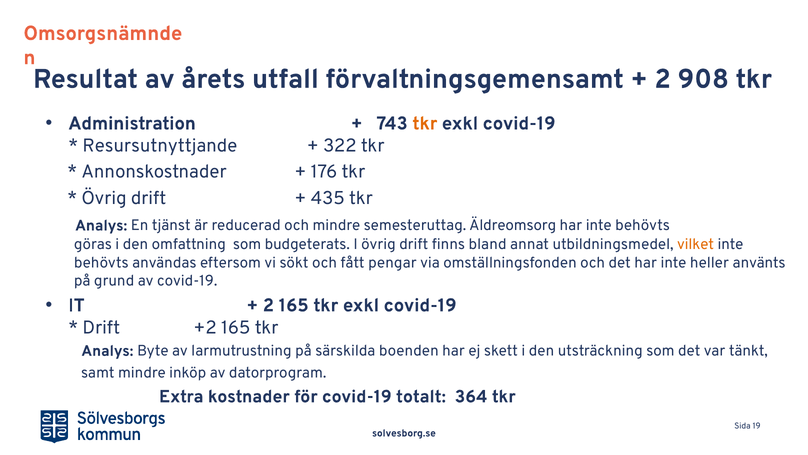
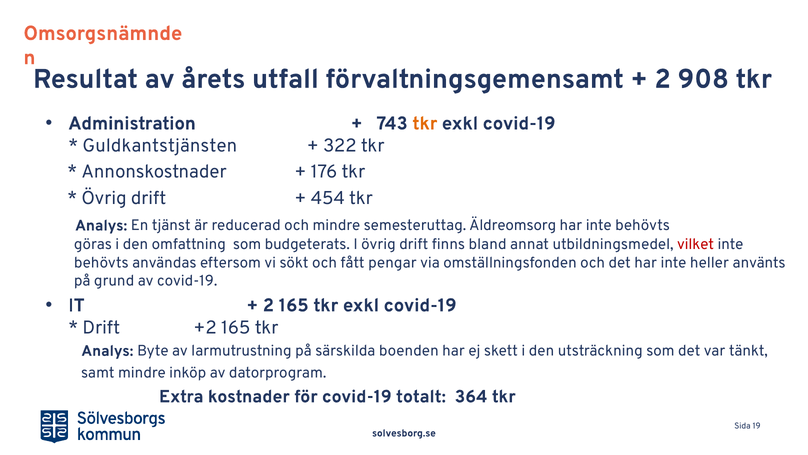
Resursutnyttjande: Resursutnyttjande -> Guldkantstjänsten (160, 145)
435: 435 -> 454 (328, 198)
vilket colour: orange -> red (696, 244)
